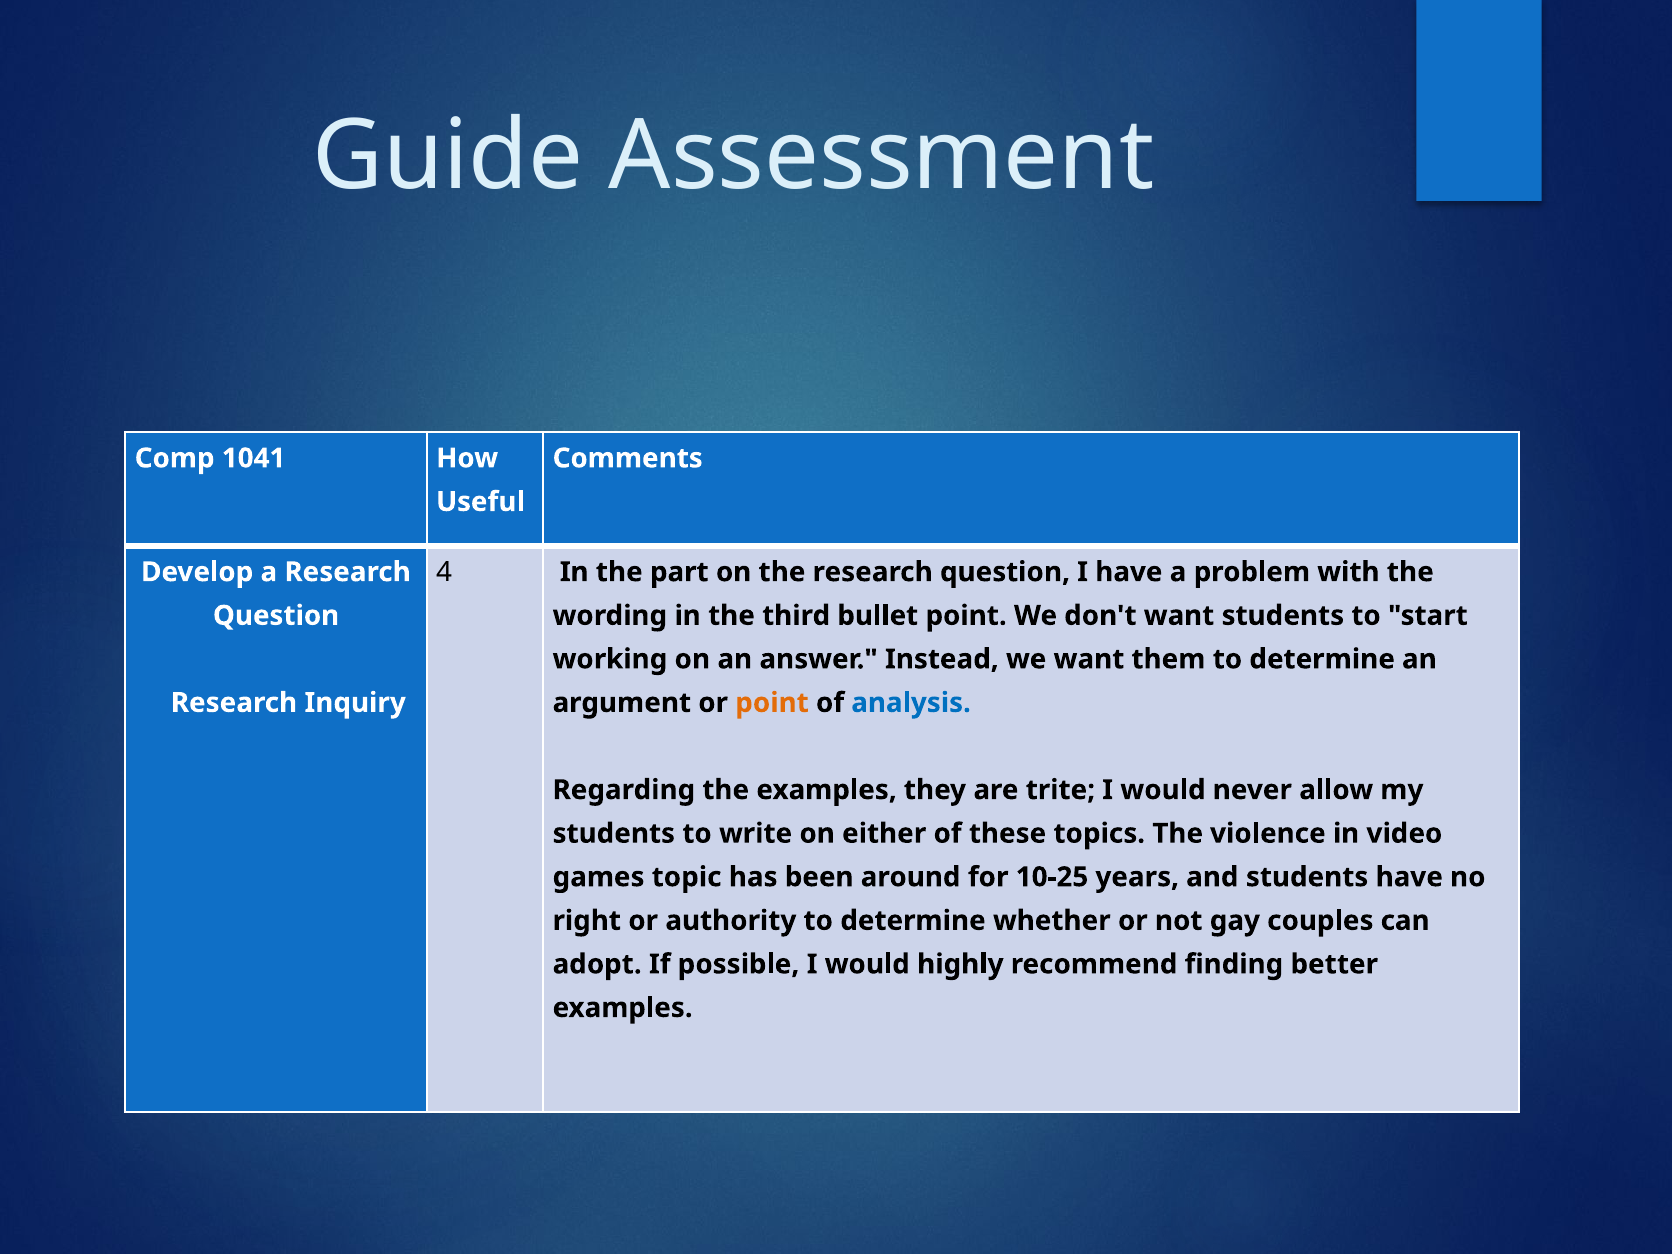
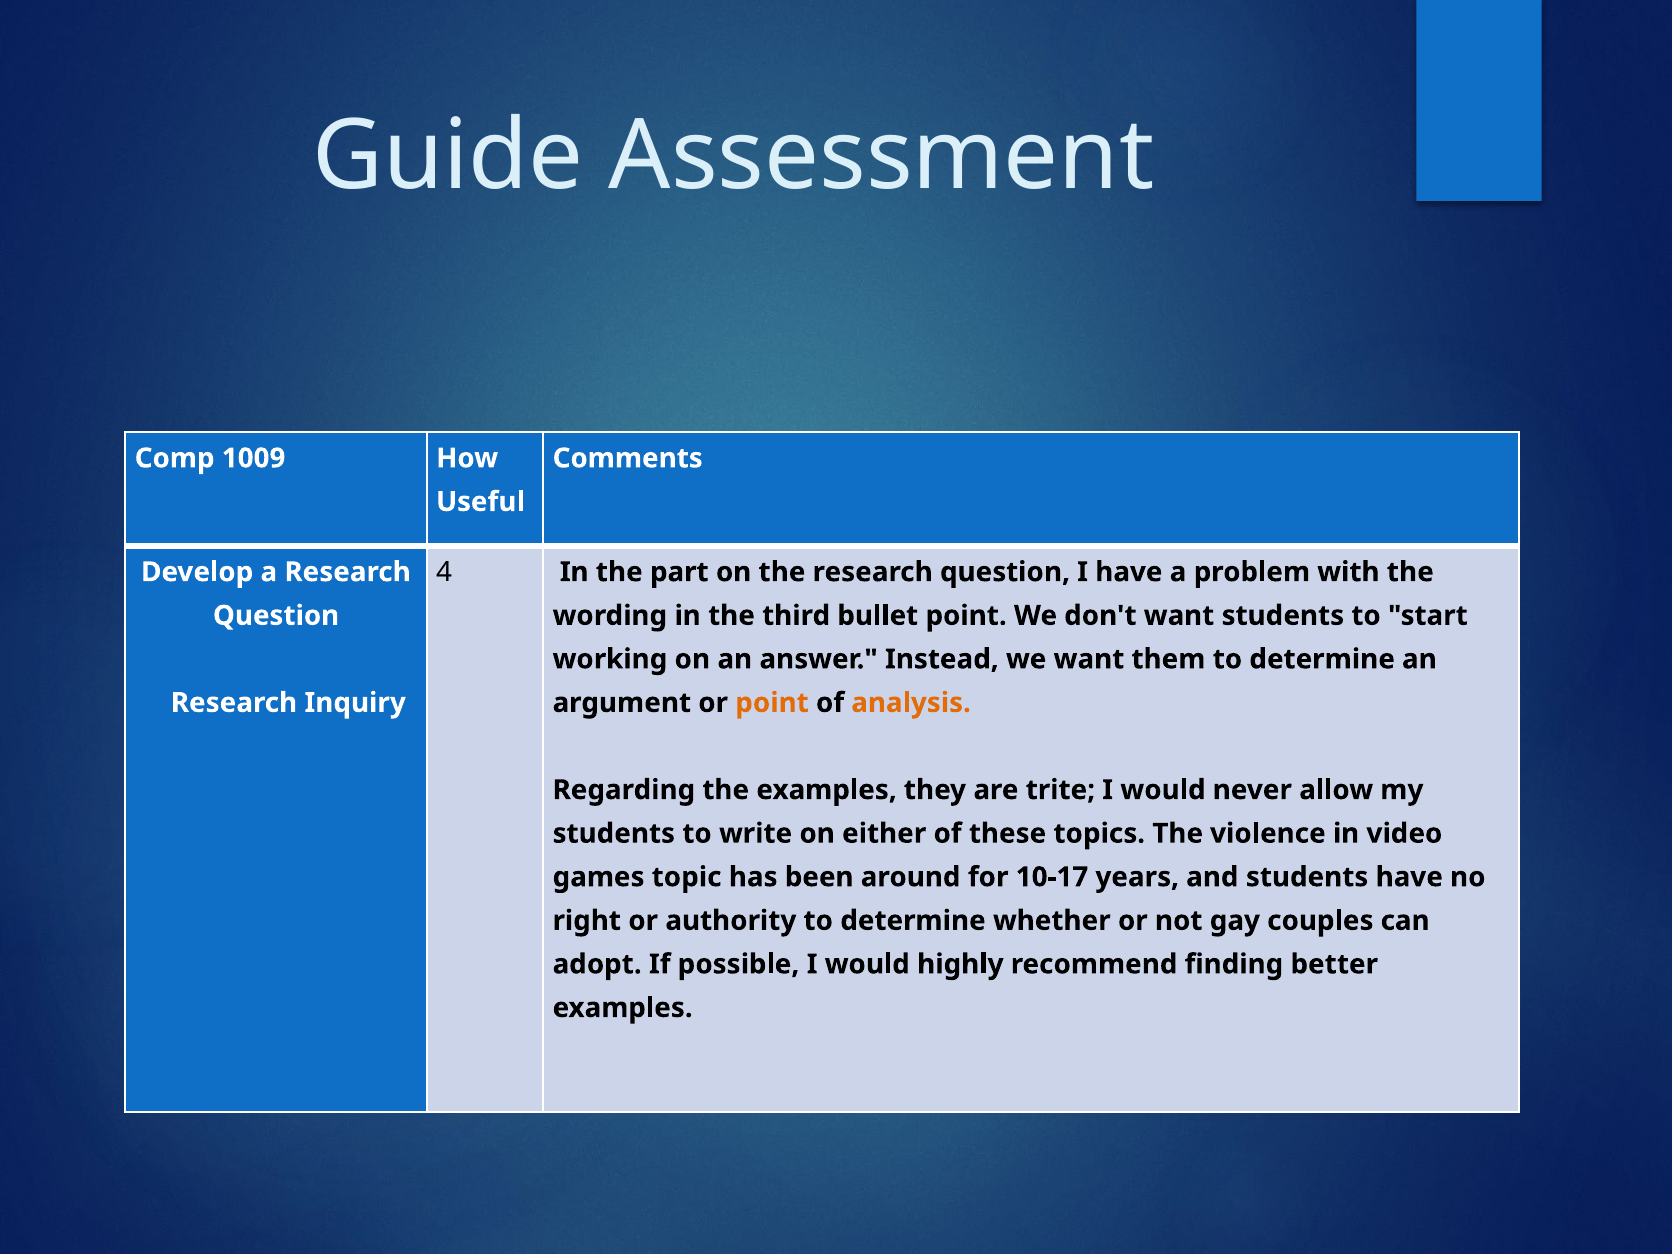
1041: 1041 -> 1009 (254, 458)
analysis colour: blue -> orange (911, 703)
10-25: 10-25 -> 10-17 (1052, 877)
